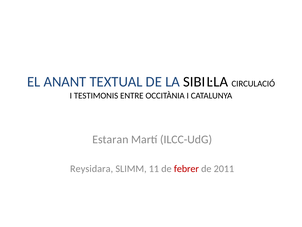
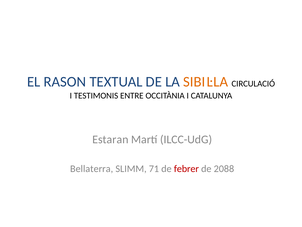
ANANT: ANANT -> RASON (65, 82)
SIBIĿLA colour: black -> orange (206, 82)
Reysidara: Reysidara -> Bellaterra (92, 168)
11: 11 -> 71 (154, 168)
2011: 2011 -> 2088 (224, 168)
